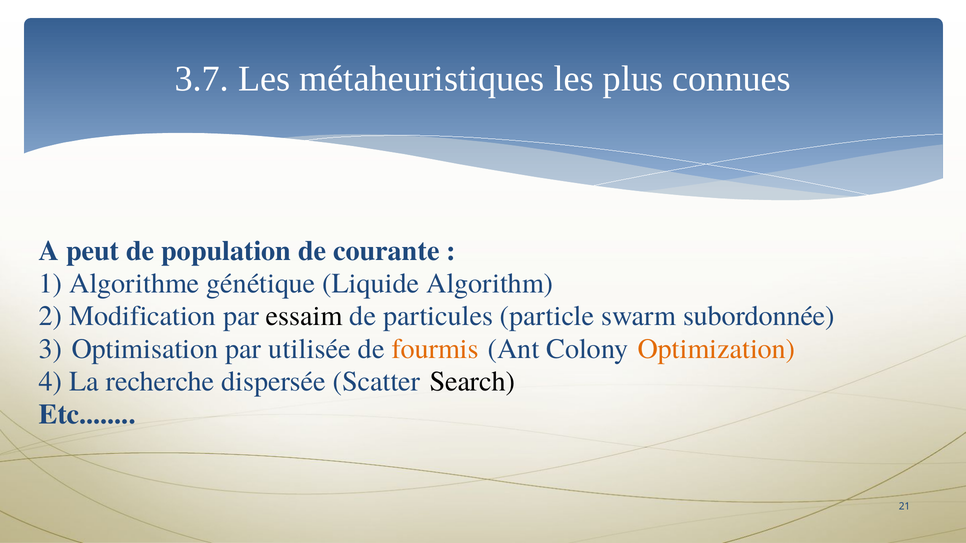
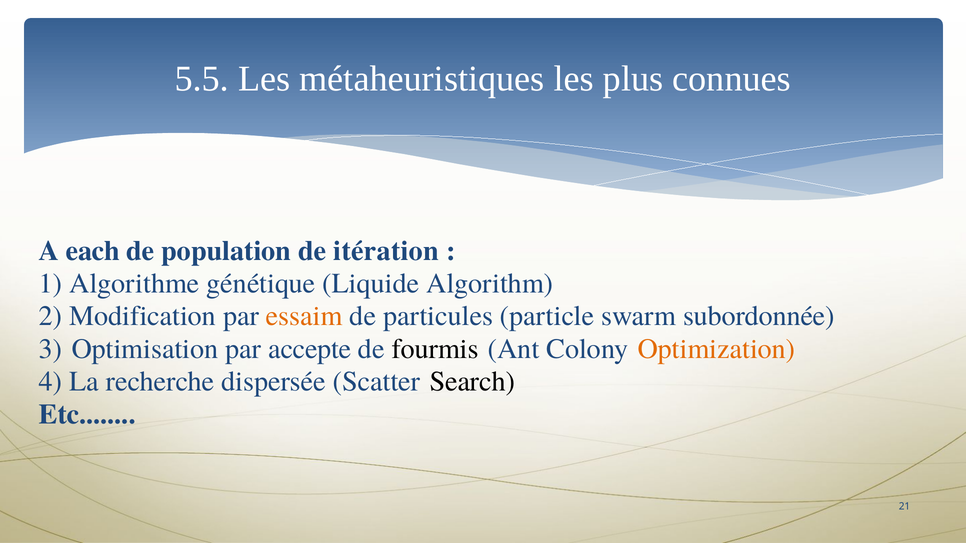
3.7: 3.7 -> 5.5 (202, 79)
peut: peut -> each (93, 251)
courante: courante -> itération (386, 251)
essaim colour: black -> orange (304, 316)
utilisée: utilisée -> accepte (310, 349)
fourmis colour: orange -> black (435, 349)
